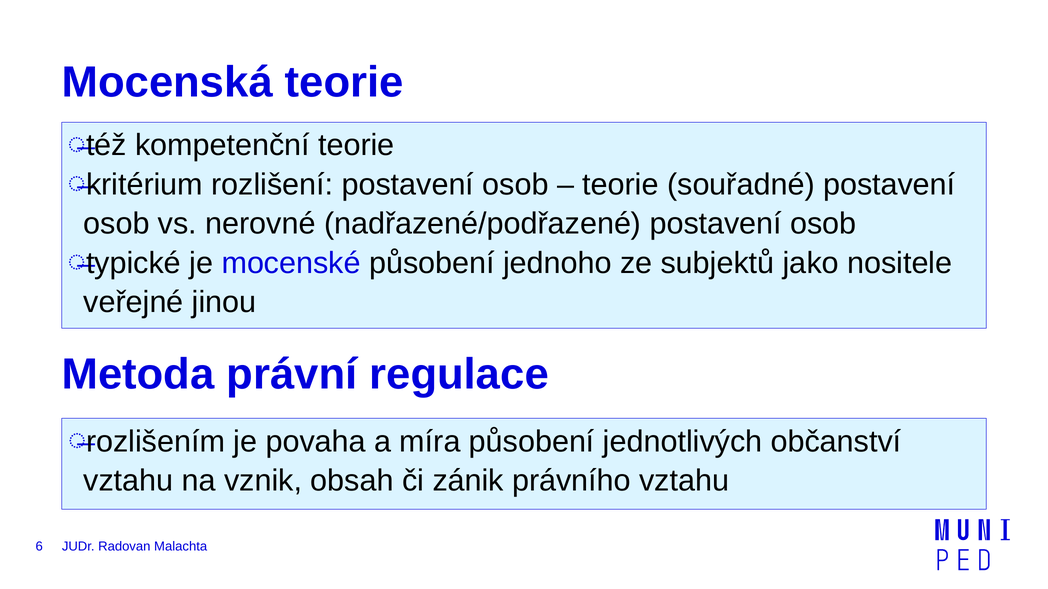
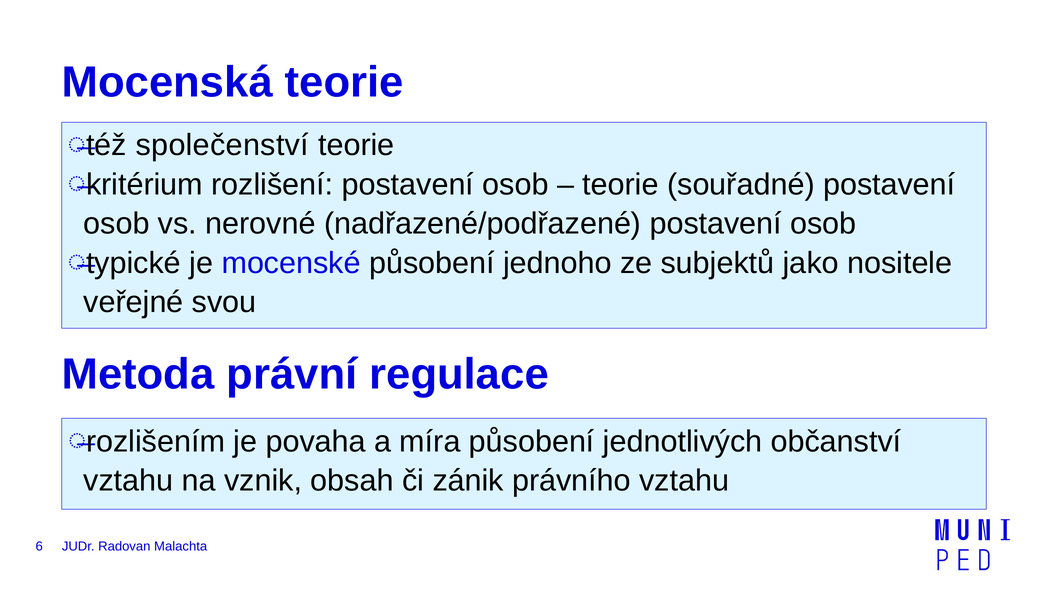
kompetenční: kompetenční -> společenství (222, 145)
jinou: jinou -> svou (224, 303)
